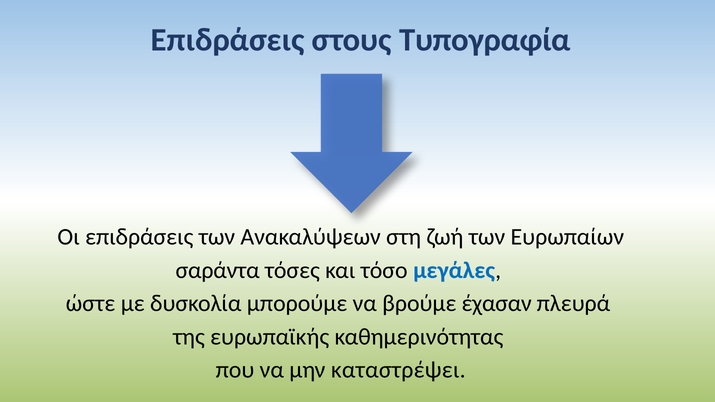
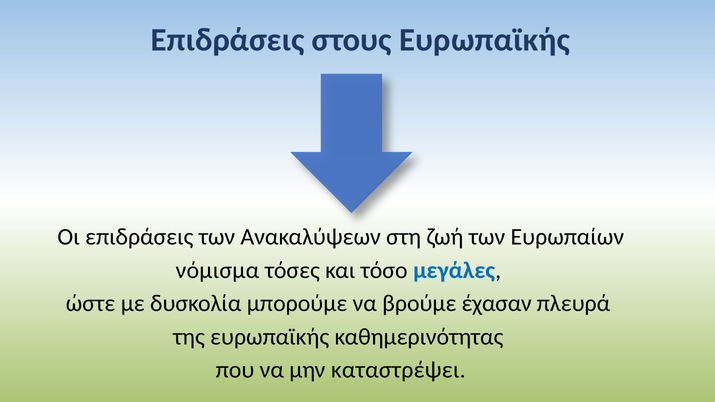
στους Τυπογραφία: Τυπογραφία -> Ευρωπαϊκής (485, 40)
σαράντα: σαράντα -> νόμισμα (217, 270)
